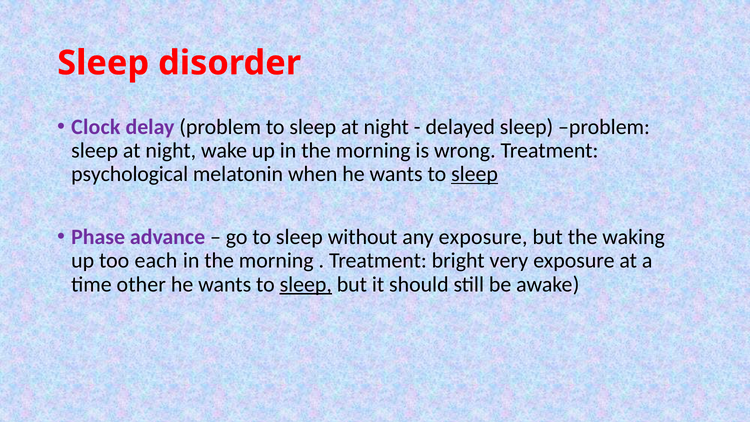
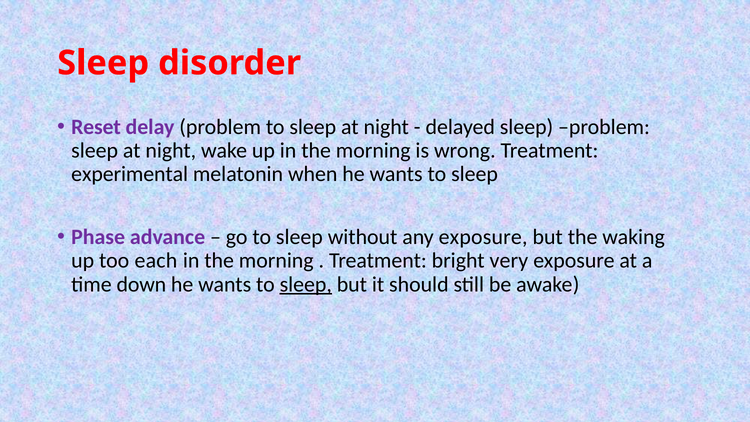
Clock: Clock -> Reset (96, 127)
psychological: psychological -> experimental (130, 174)
sleep underline: present -> none (475, 174)
other: other -> down (141, 284)
